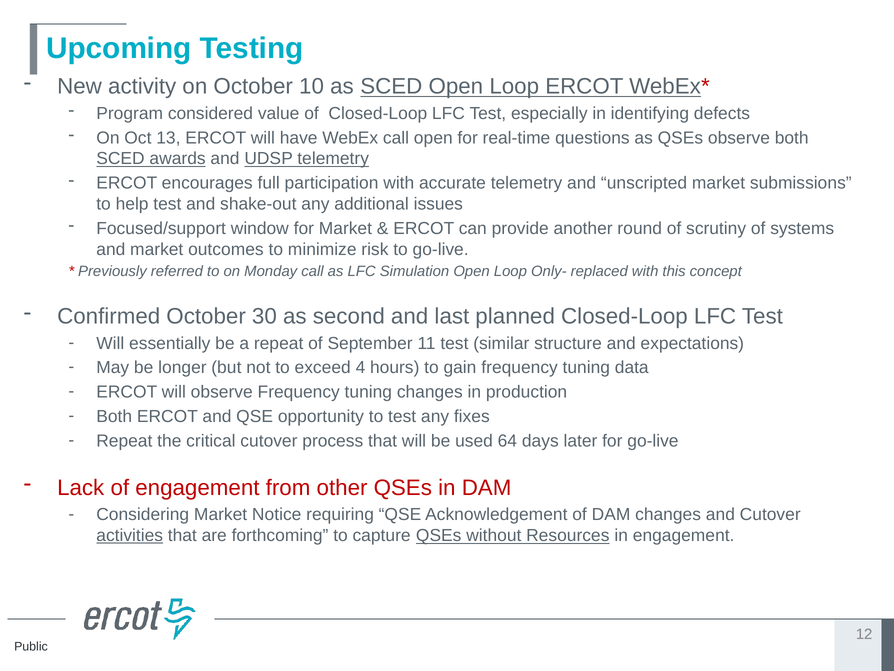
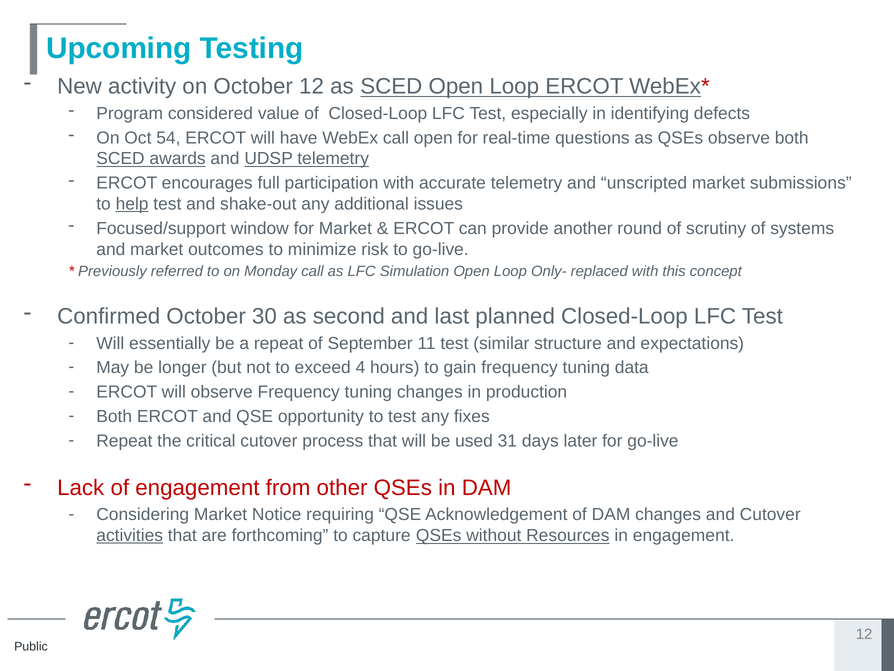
October 10: 10 -> 12 (312, 86)
13: 13 -> 54 (168, 138)
help underline: none -> present (132, 204)
64: 64 -> 31 (507, 440)
